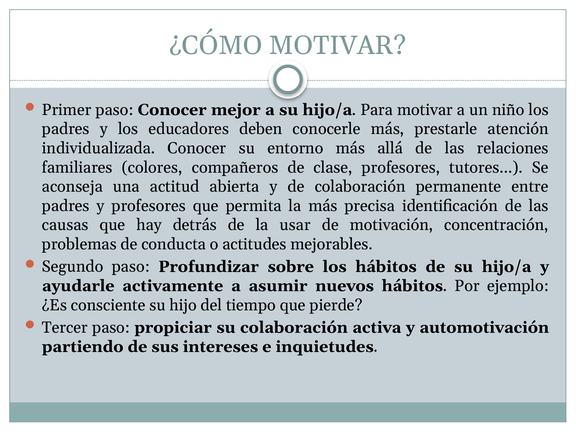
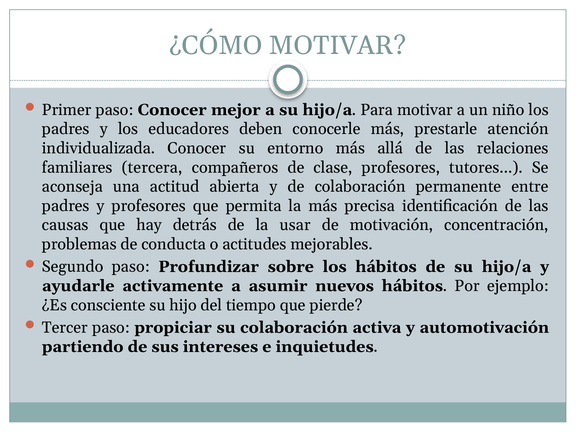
colores: colores -> tercera (152, 167)
